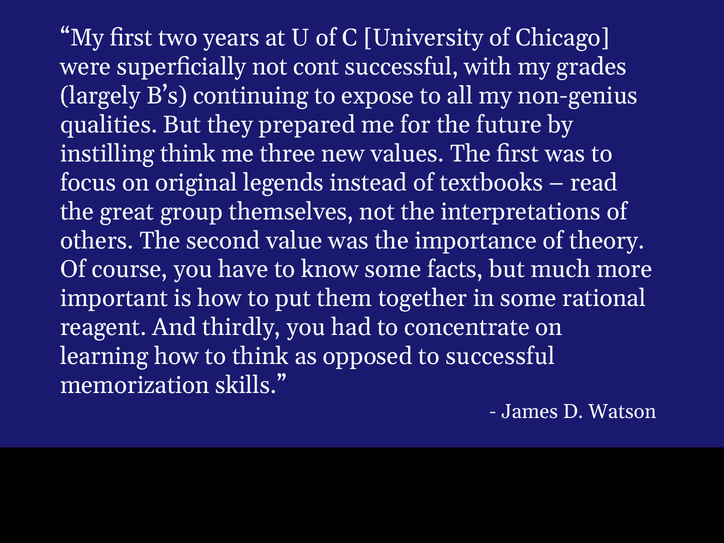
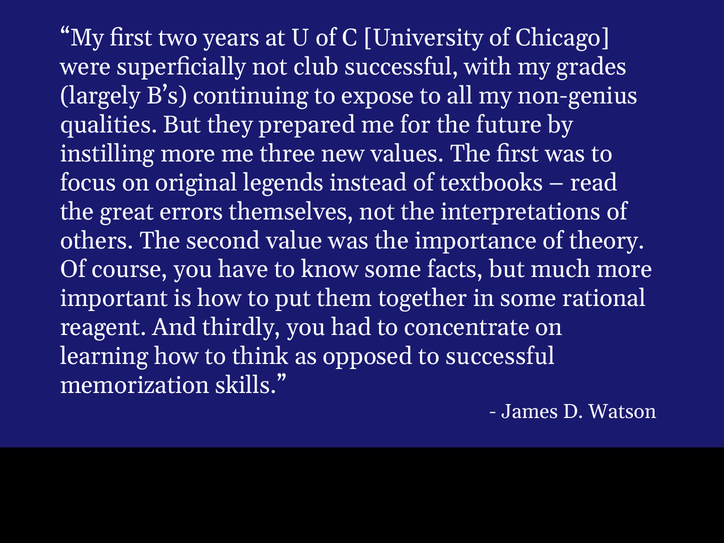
cont: cont -> club (316, 67)
instilling think: think -> more (188, 154)
group: group -> errors (192, 212)
